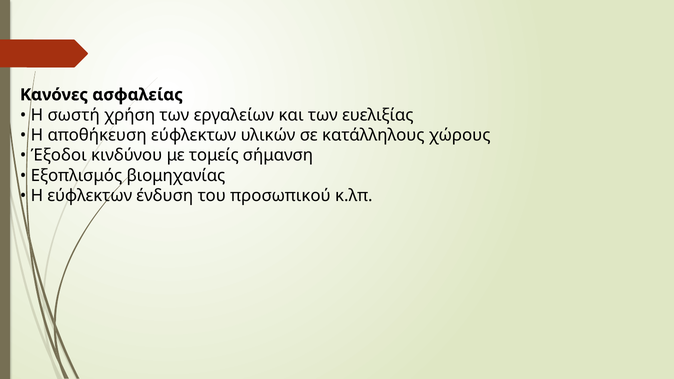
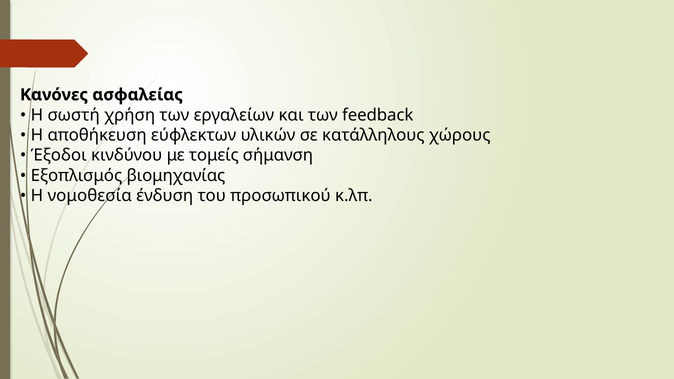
ευελιξίας: ευελιξίας -> feedback (378, 115)
Η εύφλεκτων: εύφλεκτων -> νομοθεσία (90, 196)
